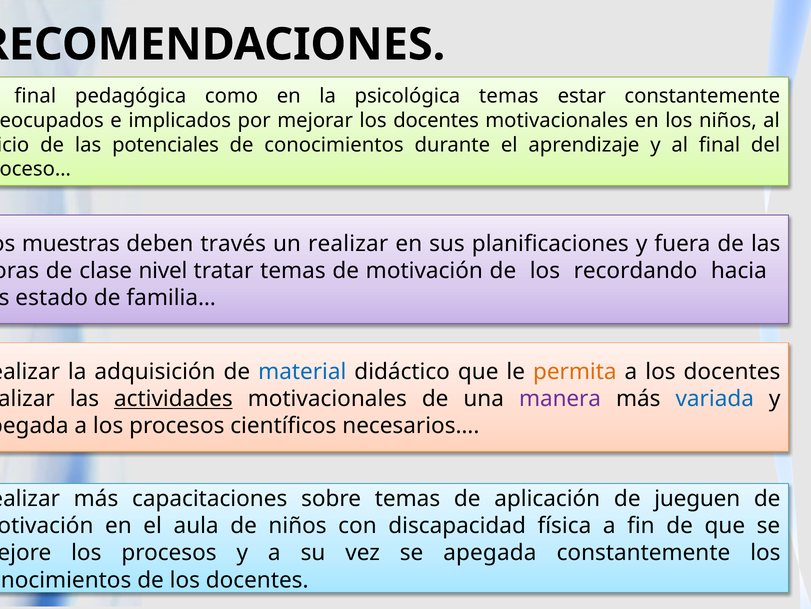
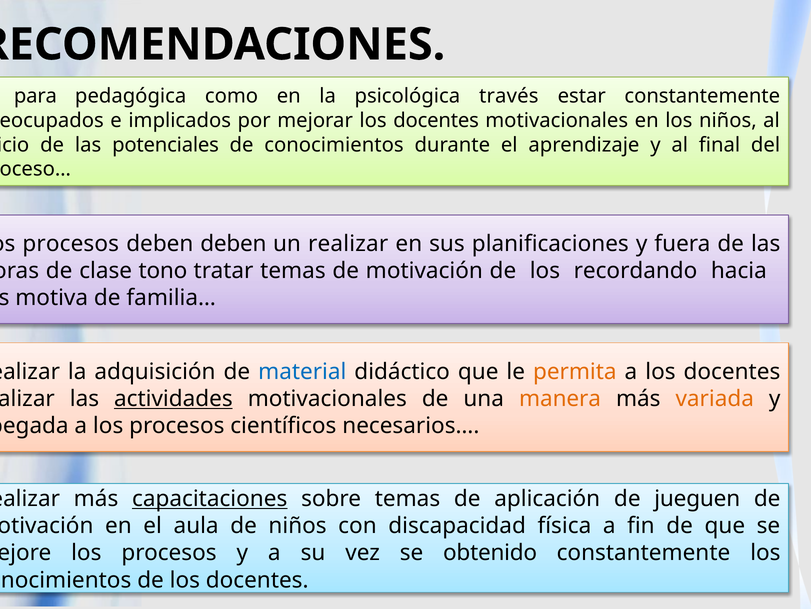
final: final -> para (35, 96)
psicológica temas: temas -> través (509, 96)
muestras: muestras -> procesos (71, 243)
deben través: través -> deben (233, 243)
nivel: nivel -> tono (163, 271)
estado: estado -> motiva (52, 298)
manera colour: purple -> orange (560, 398)
variada colour: blue -> orange (715, 398)
capacitaciones underline: none -> present (210, 498)
se apegada: apegada -> obtenido (490, 552)
